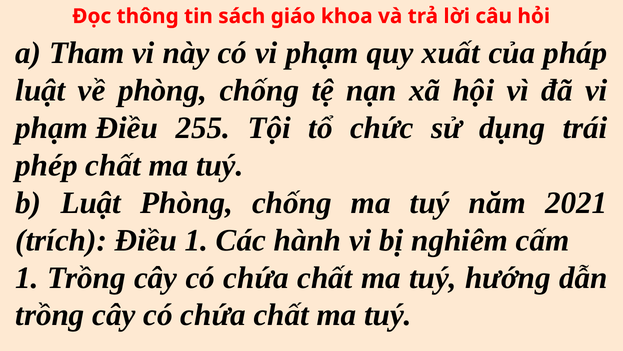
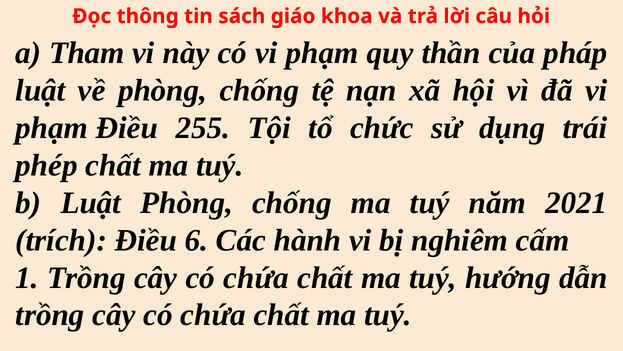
xuất: xuất -> thần (451, 53)
Điều 1: 1 -> 6 (196, 240)
